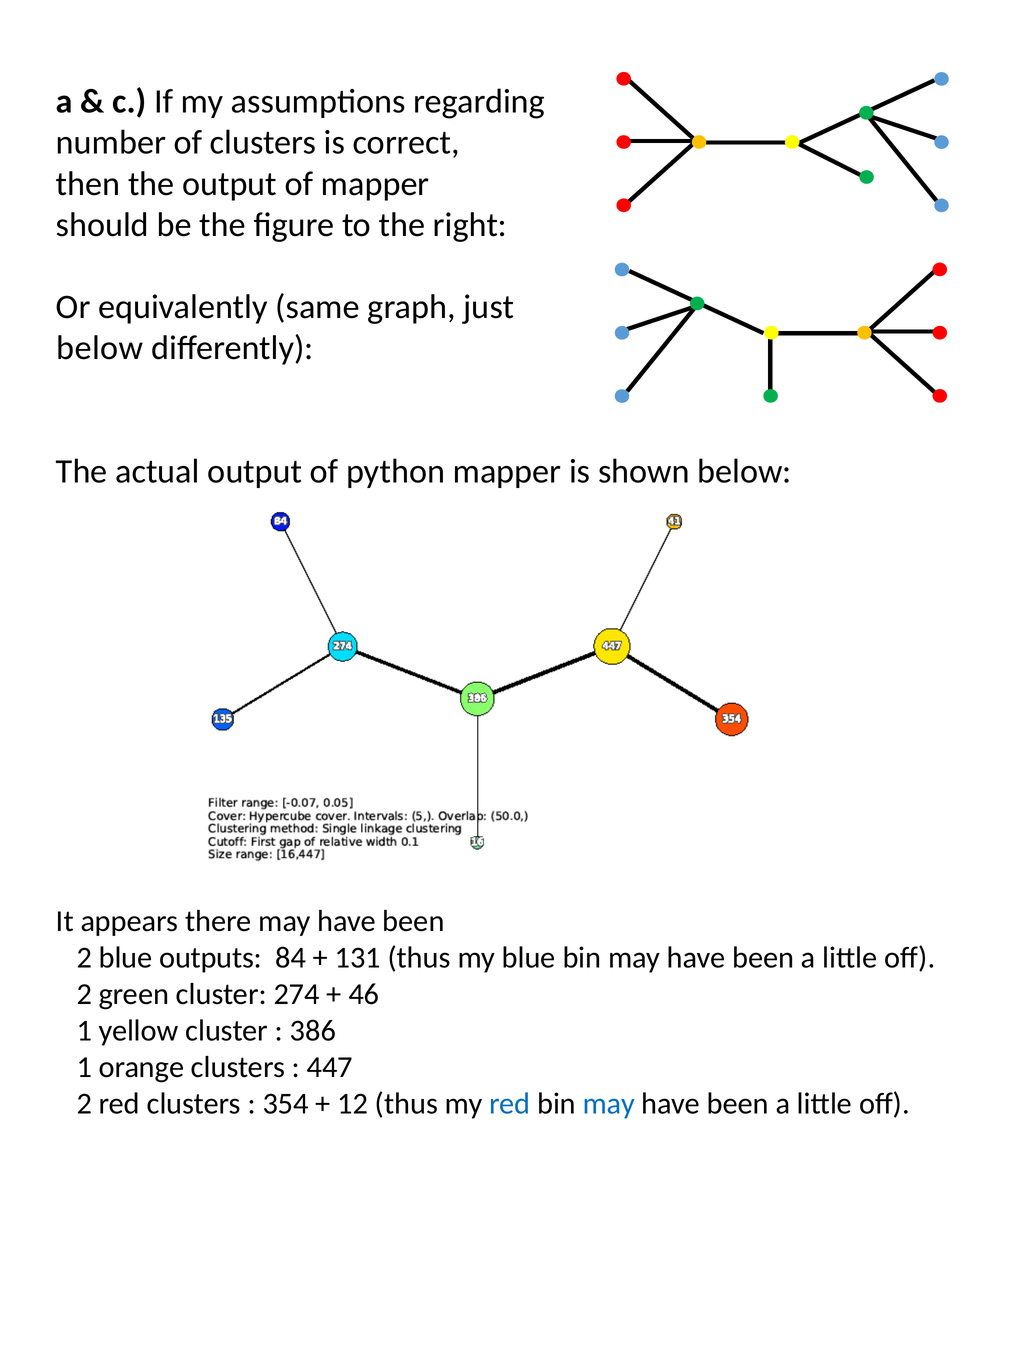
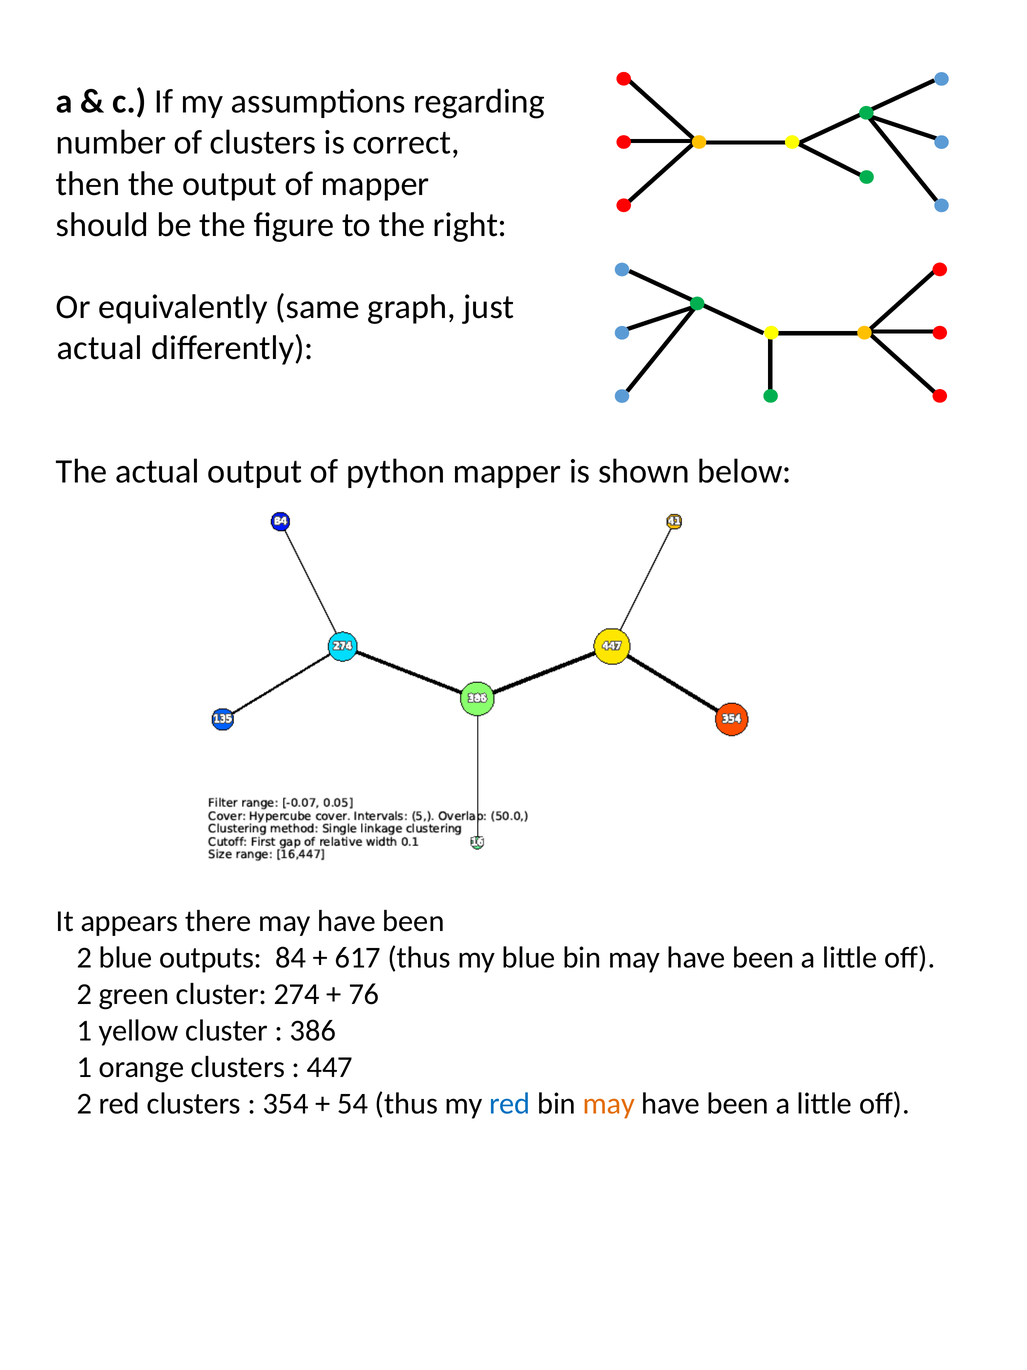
below: below -> actual (100, 348)
131: 131 -> 617 (358, 957)
46: 46 -> 76 (364, 994)
12: 12 -> 54 (353, 1103)
may colour: blue -> orange (609, 1103)
